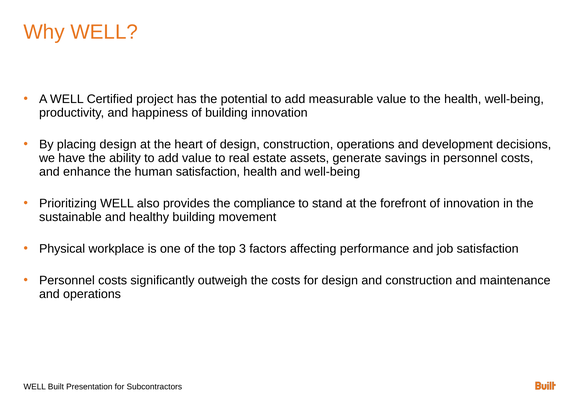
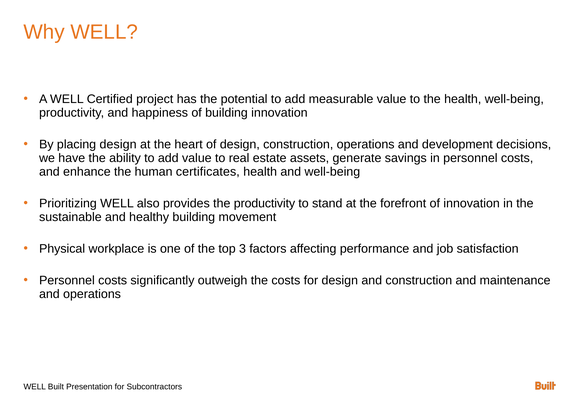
human satisfaction: satisfaction -> certificates (208, 172)
the compliance: compliance -> productivity (264, 204)
